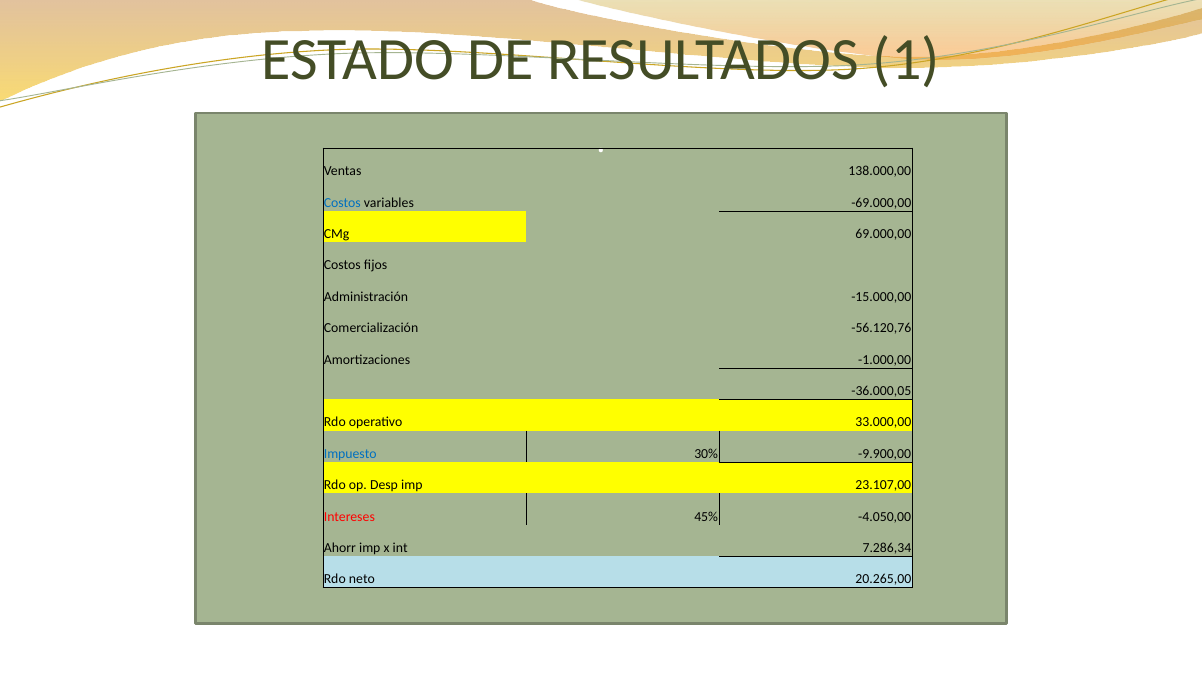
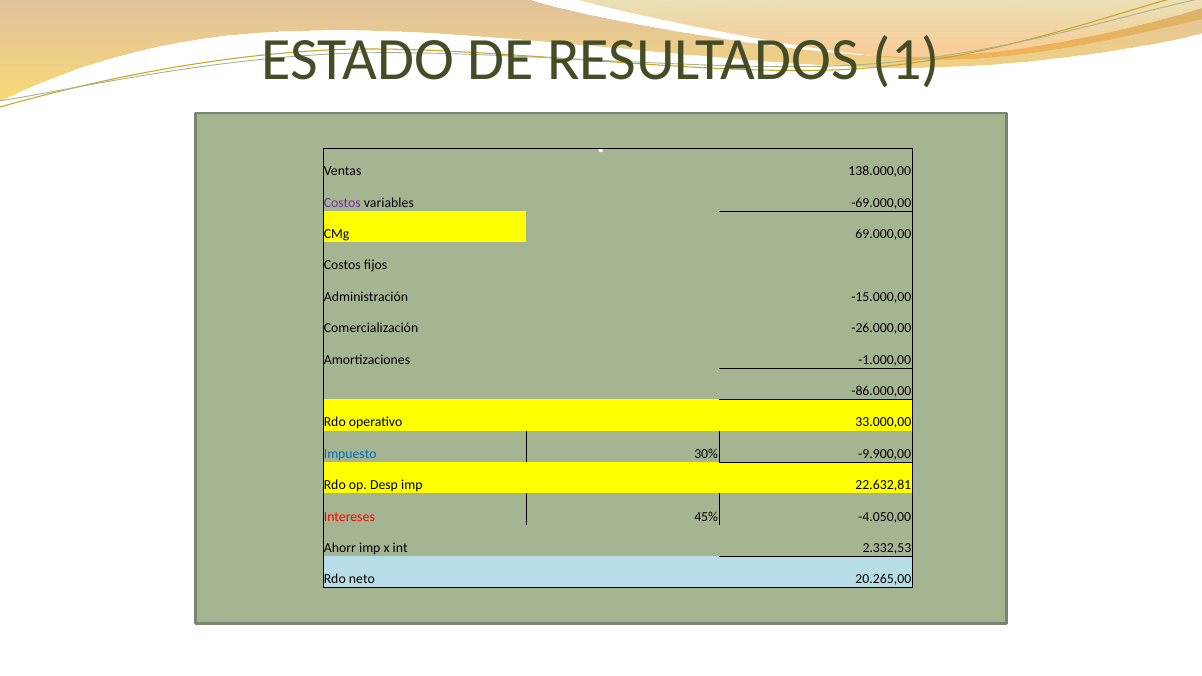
Costos colour: blue -> purple (342, 203)
-56.120,76: -56.120,76 -> -26.000,00 (881, 328)
-36.000,05: -36.000,05 -> -86.000,00 (881, 391)
23.107,00: 23.107,00 -> 22.632,81 (883, 485)
7.286,34: 7.286,34 -> 2.332,53 (887, 548)
